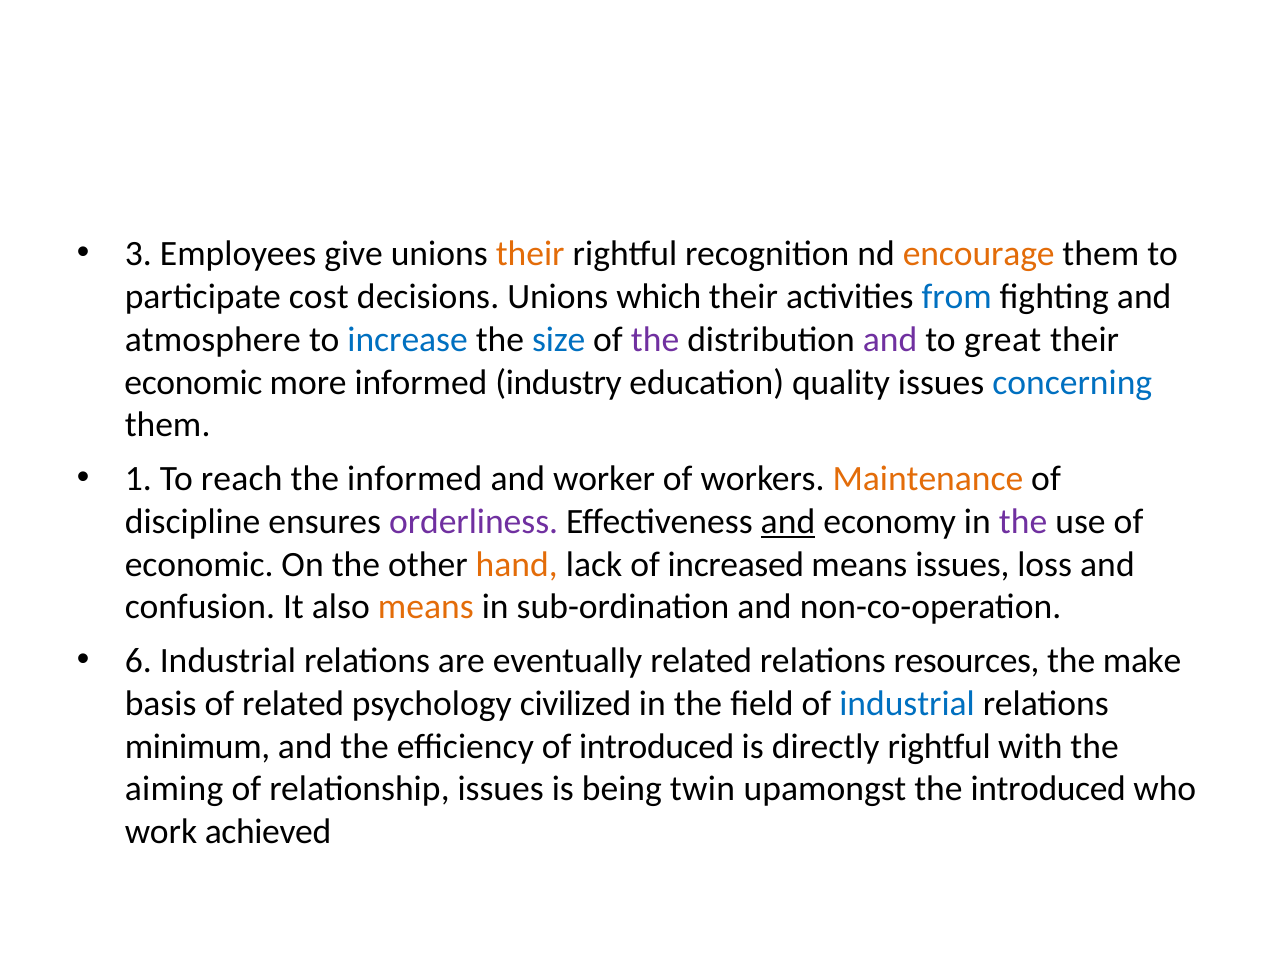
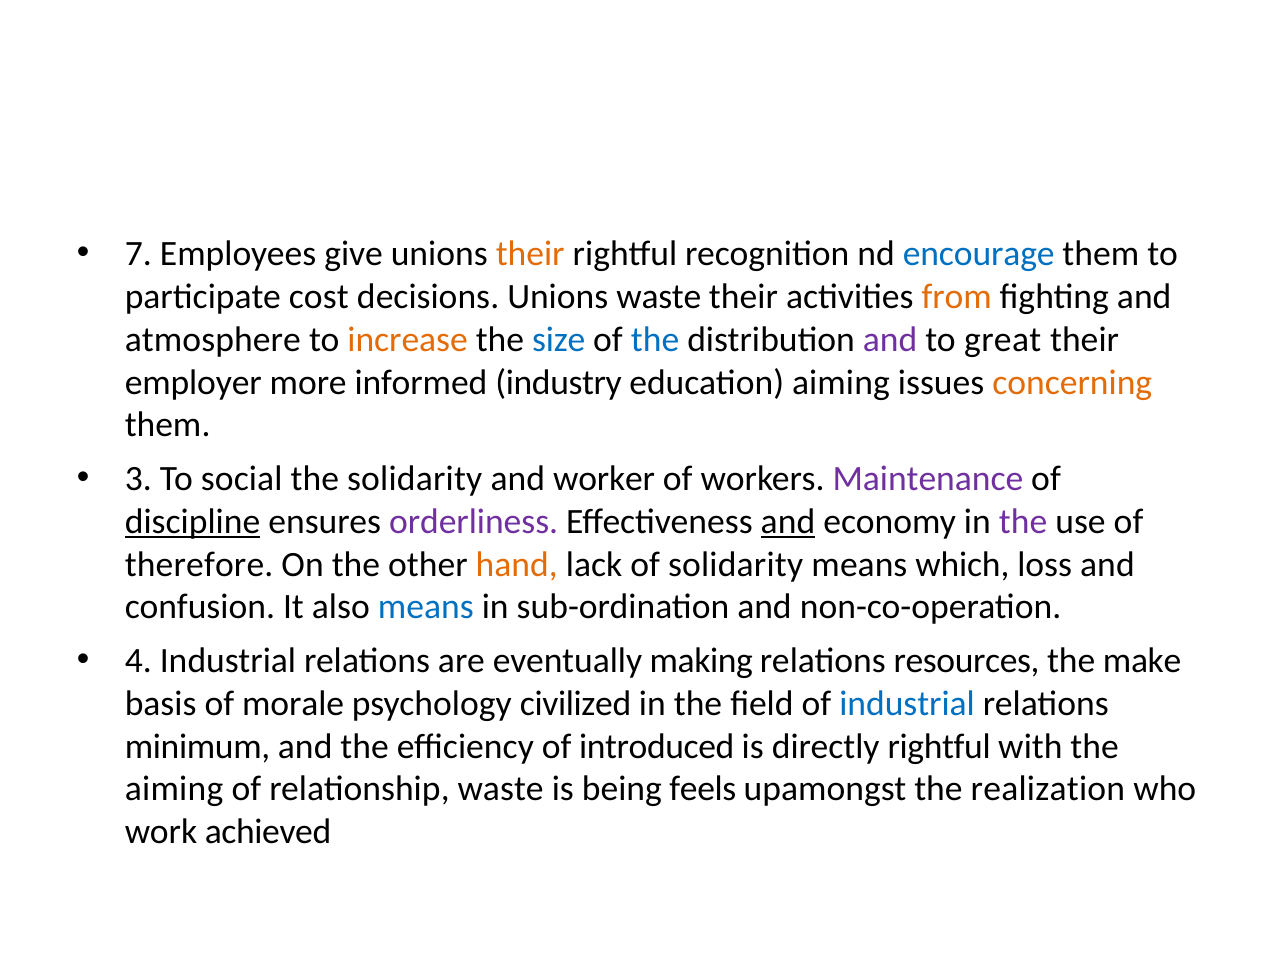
3: 3 -> 7 (138, 254)
encourage colour: orange -> blue (979, 254)
Unions which: which -> waste (659, 297)
from colour: blue -> orange (957, 297)
increase colour: blue -> orange (408, 340)
the colour: purple -> blue (655, 340)
economic: economic -> employer (193, 382)
education quality: quality -> aiming (841, 382)
concerning colour: blue -> orange (1072, 382)
1: 1 -> 3 (138, 479)
reach: reach -> social (242, 479)
the informed: informed -> solidarity (415, 479)
Maintenance colour: orange -> purple (928, 479)
discipline underline: none -> present (193, 522)
economic: economic -> therefore (199, 564)
of increased: increased -> solidarity (736, 564)
means issues: issues -> which (962, 564)
means colour: orange -> blue (426, 607)
6: 6 -> 4 (138, 661)
eventually related: related -> making (701, 661)
of related: related -> morale (293, 704)
relationship issues: issues -> waste (501, 789)
twin: twin -> feels (703, 789)
the introduced: introduced -> realization (1048, 789)
